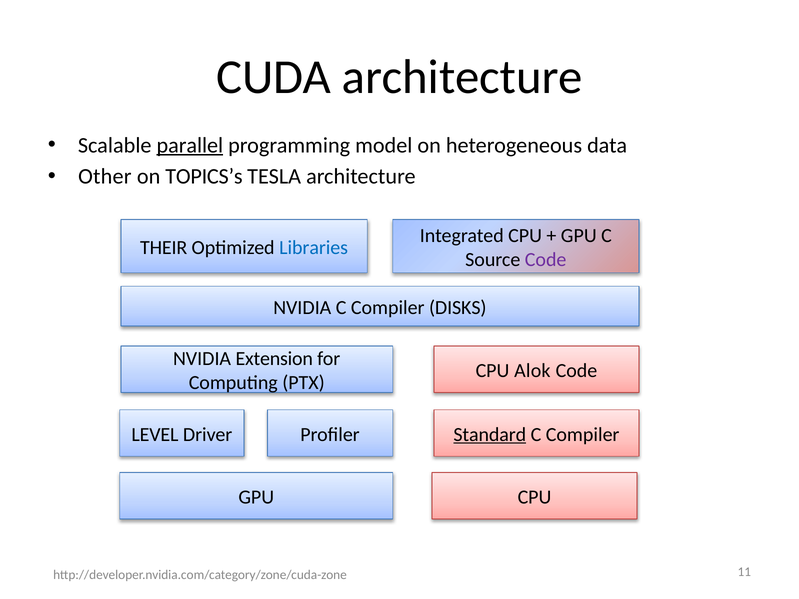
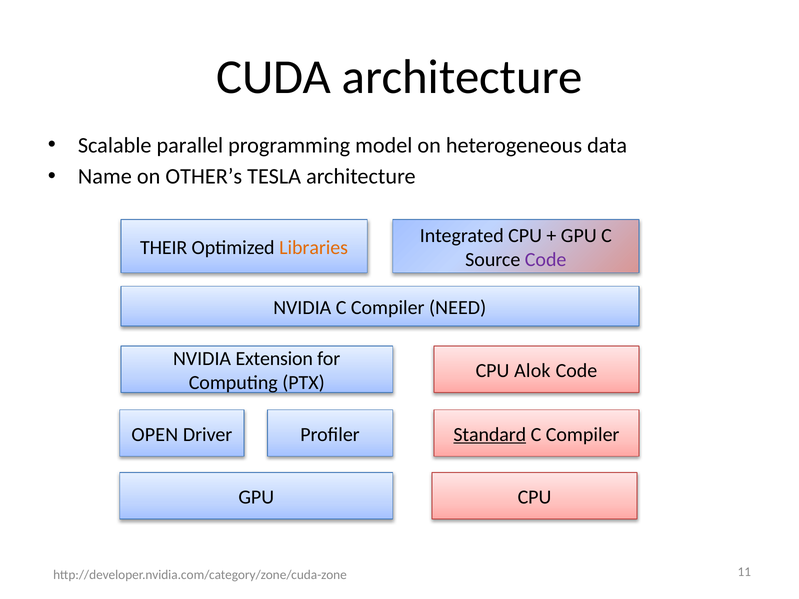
parallel underline: present -> none (190, 145)
Other: Other -> Name (105, 177)
TOPICS’s: TOPICS’s -> OTHER’s (204, 177)
Libraries colour: blue -> orange (314, 248)
DISKS: DISKS -> NEED (458, 308)
LEVEL: LEVEL -> OPEN (155, 435)
